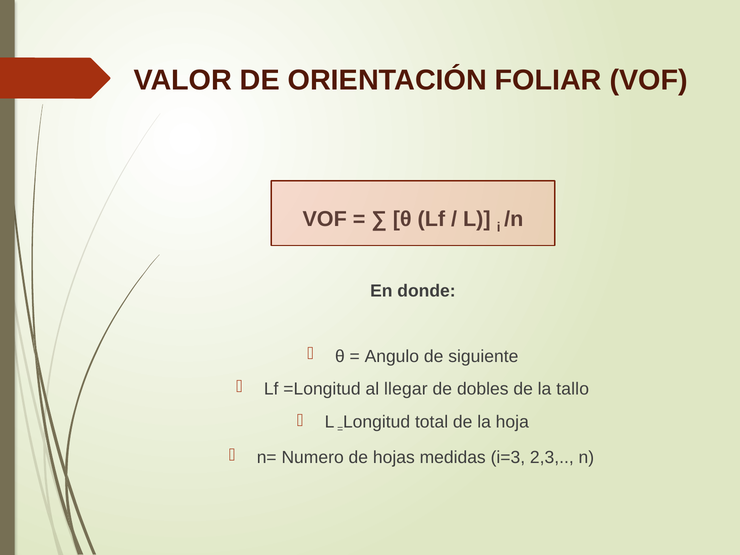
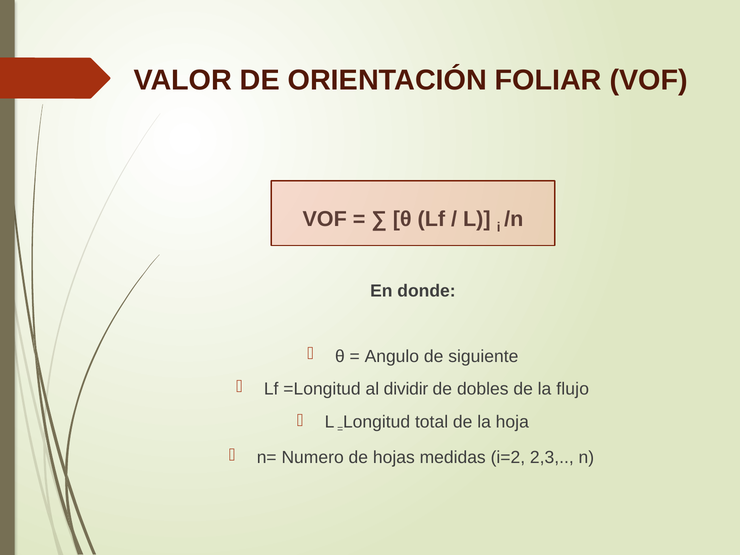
llegar: llegar -> dividir (406, 389)
tallo: tallo -> flujo (573, 389)
i=3: i=3 -> i=2 (508, 458)
